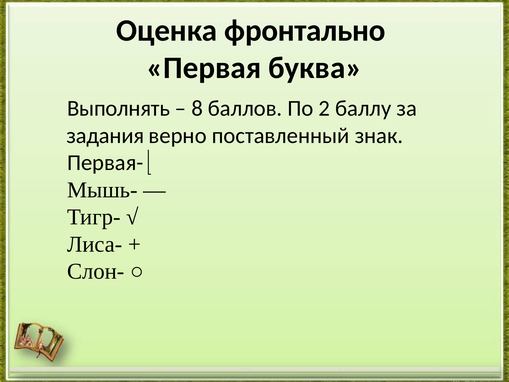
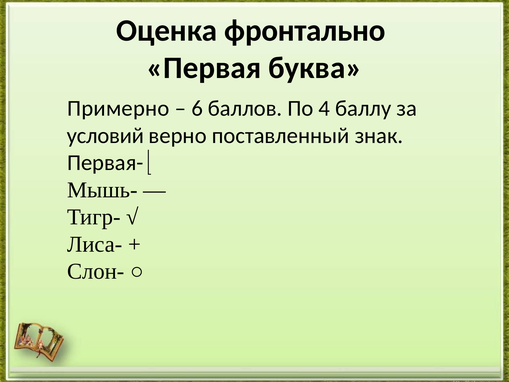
Выполнять: Выполнять -> Примерно (118, 108)
8: 8 -> 6 (197, 108)
2: 2 -> 4 (324, 108)
задания: задания -> условий (105, 135)
